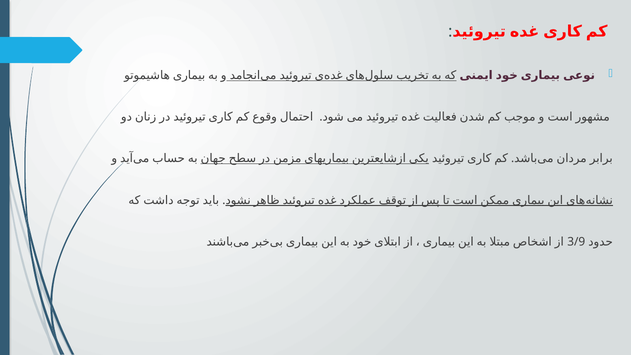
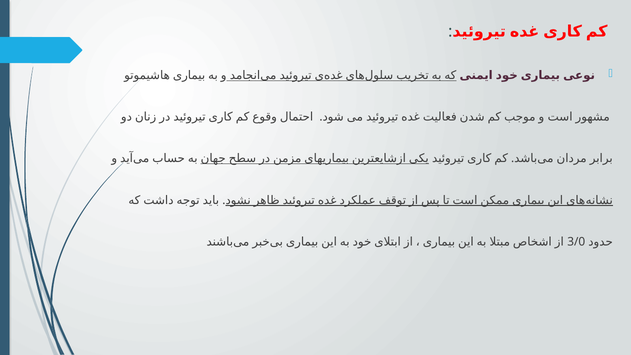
3/9: 3/9 -> 3/0 (576, 242)
